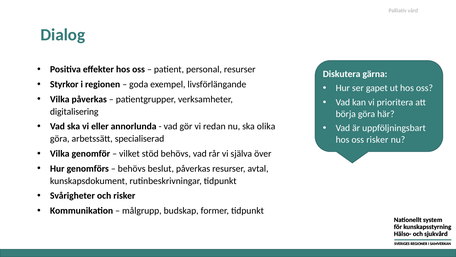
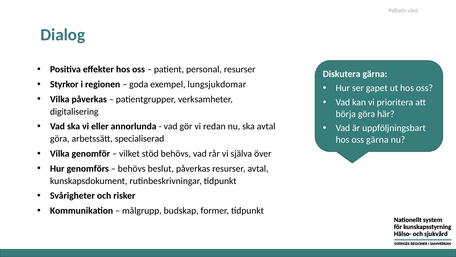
livsförlängande: livsförlängande -> lungsjukdomar (217, 84)
ska olika: olika -> avtal (266, 126)
oss risker: risker -> gärna (377, 139)
